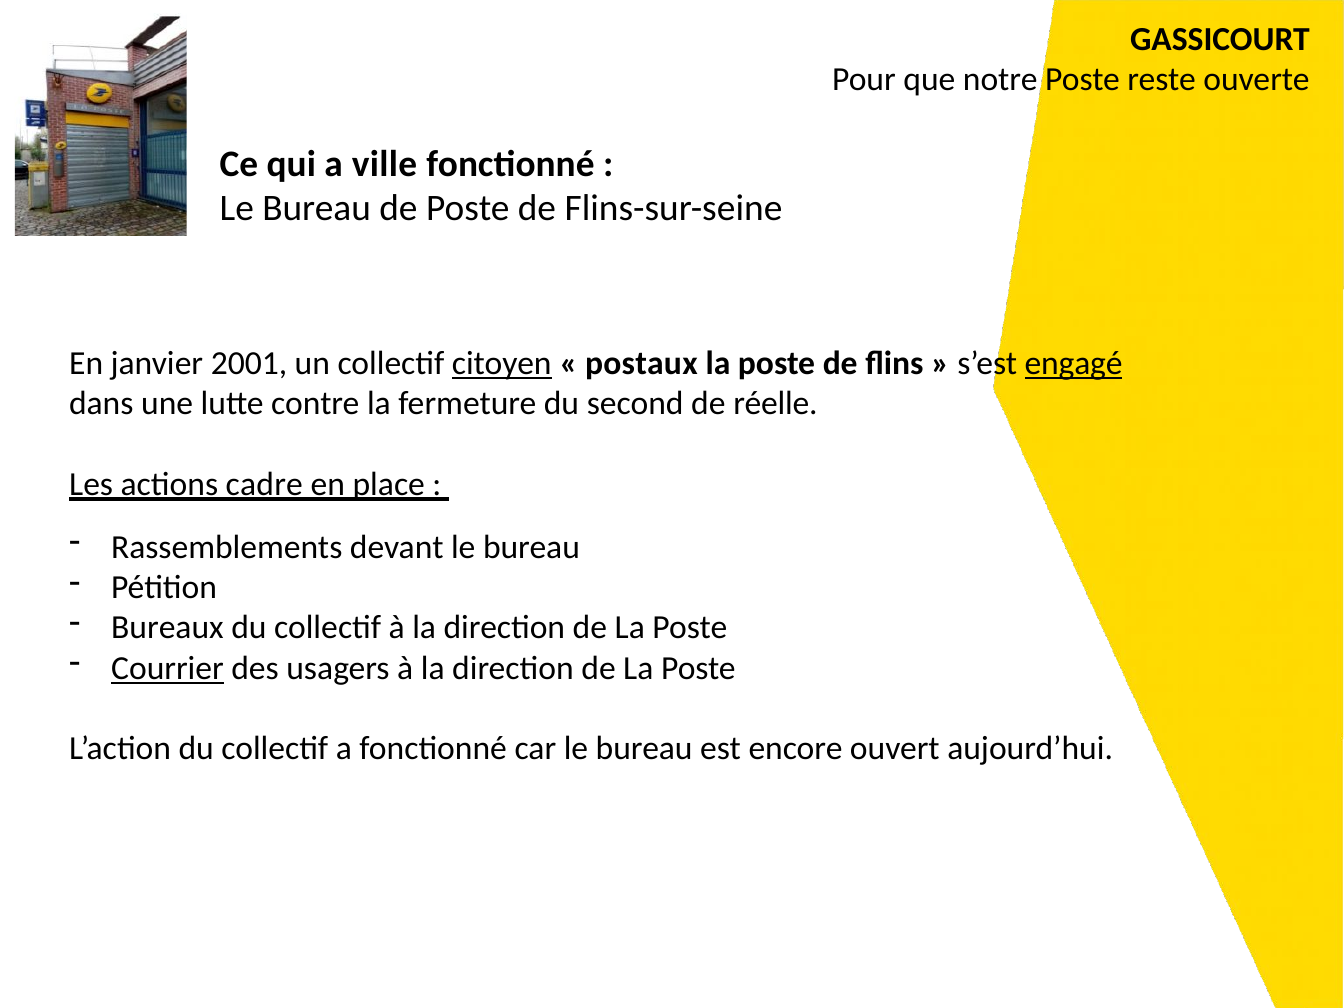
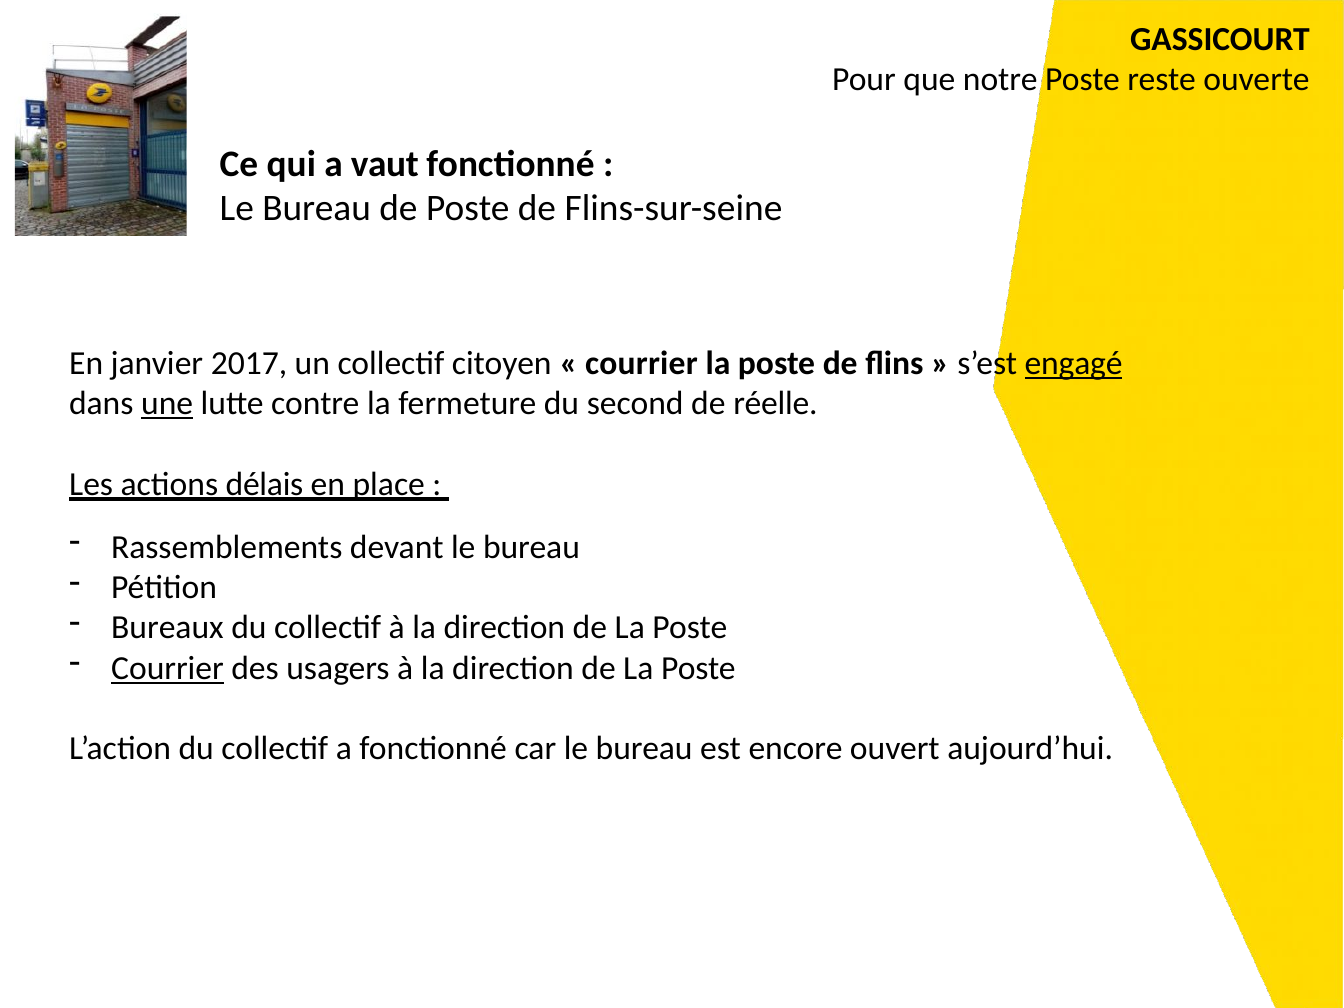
ville: ville -> vaut (385, 164)
2001: 2001 -> 2017 (249, 363)
citoyen underline: present -> none (502, 363)
postaux: postaux -> courrier (641, 363)
une underline: none -> present (167, 404)
cadre: cadre -> délais (264, 484)
